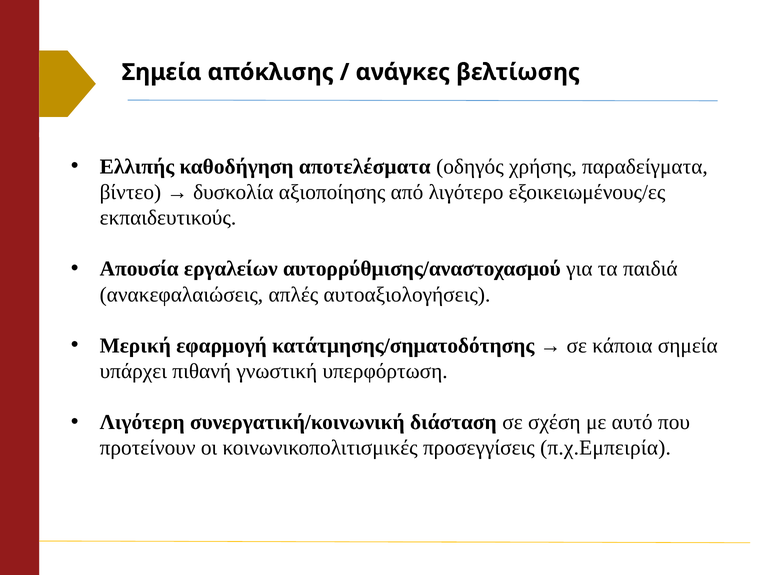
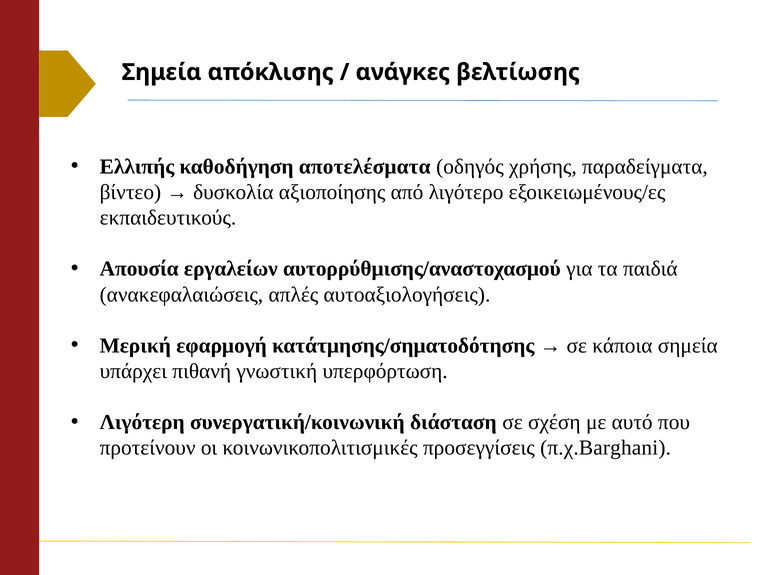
π.χ.Εμπειρία: π.χ.Εμπειρία -> π.χ.Barghani (606, 448)
